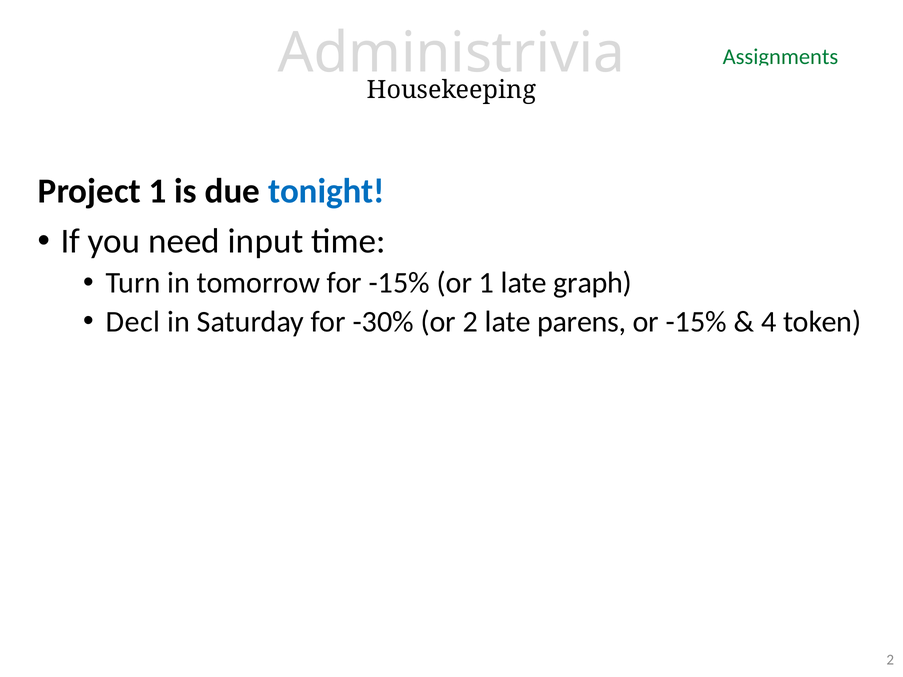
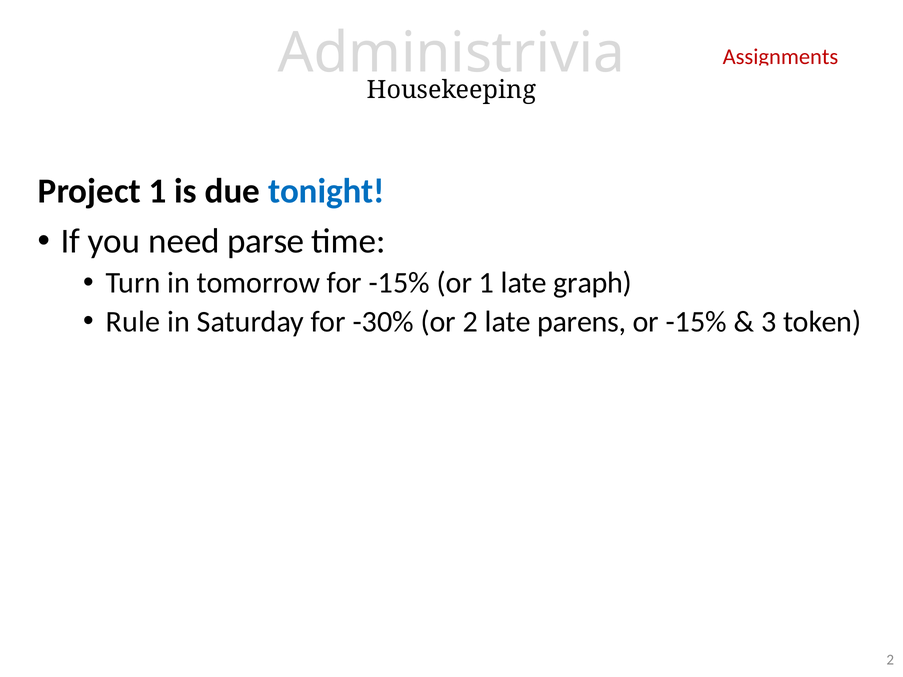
Assignments colour: green -> red (780, 57)
input: input -> parse (266, 241)
Decl: Decl -> Rule (133, 322)
4: 4 -> 3 (769, 322)
